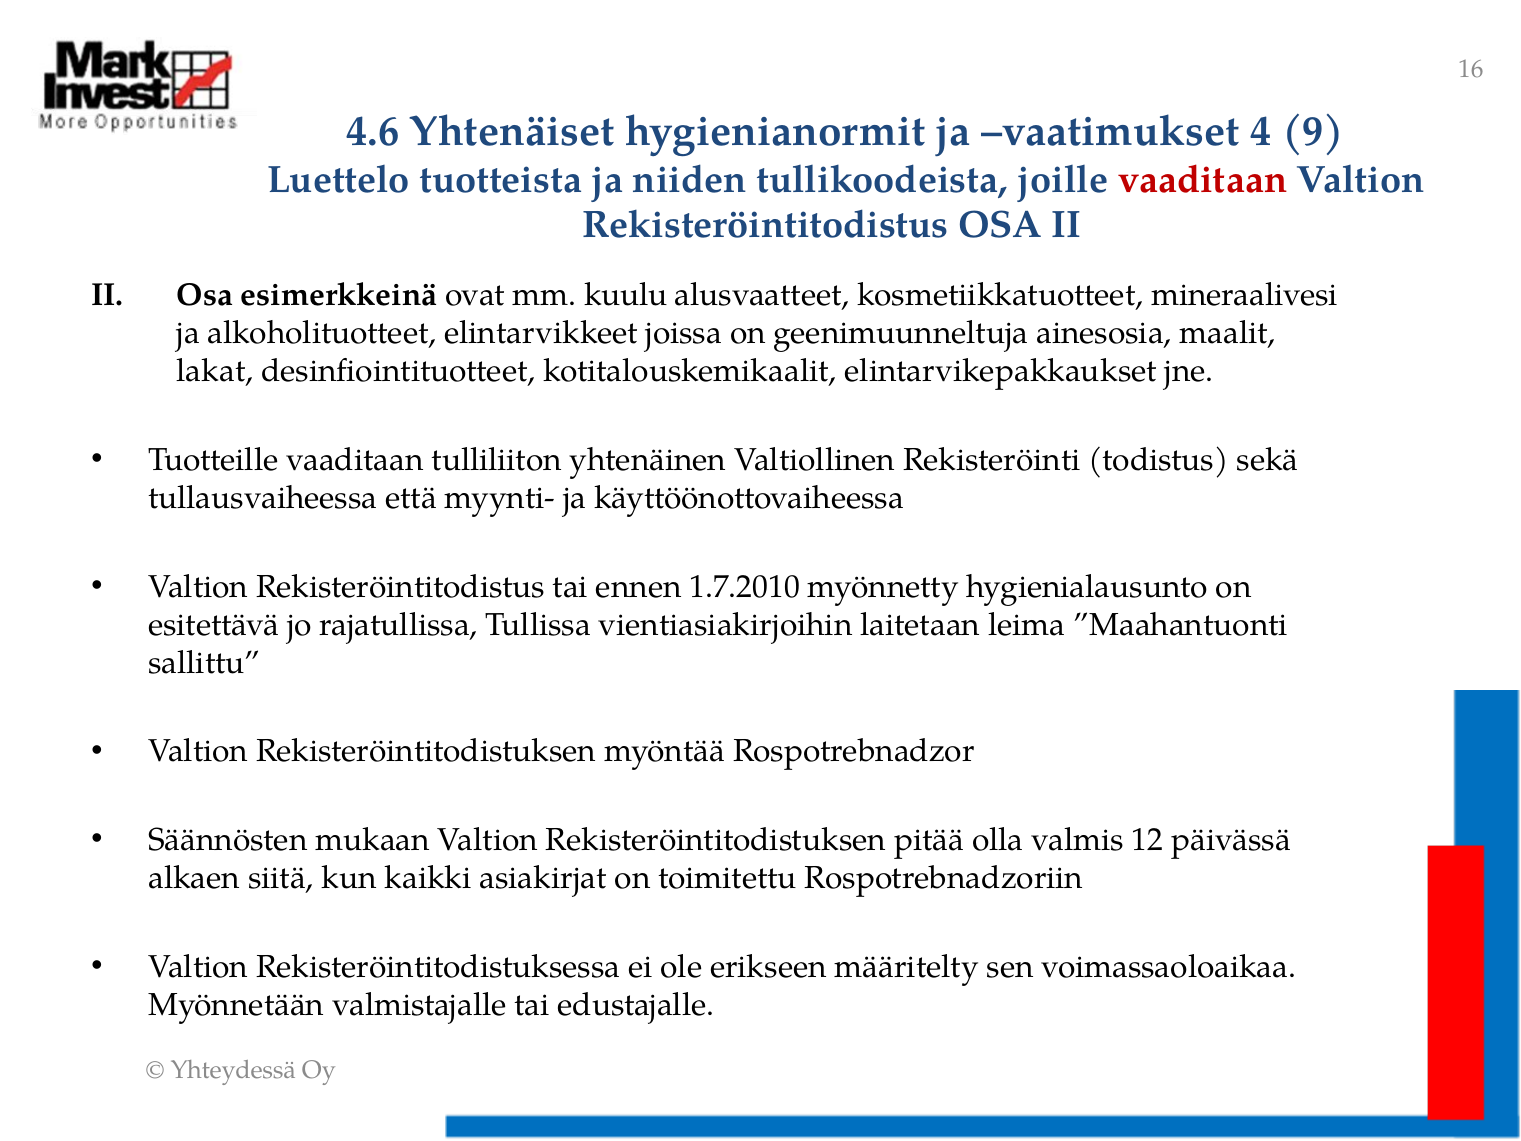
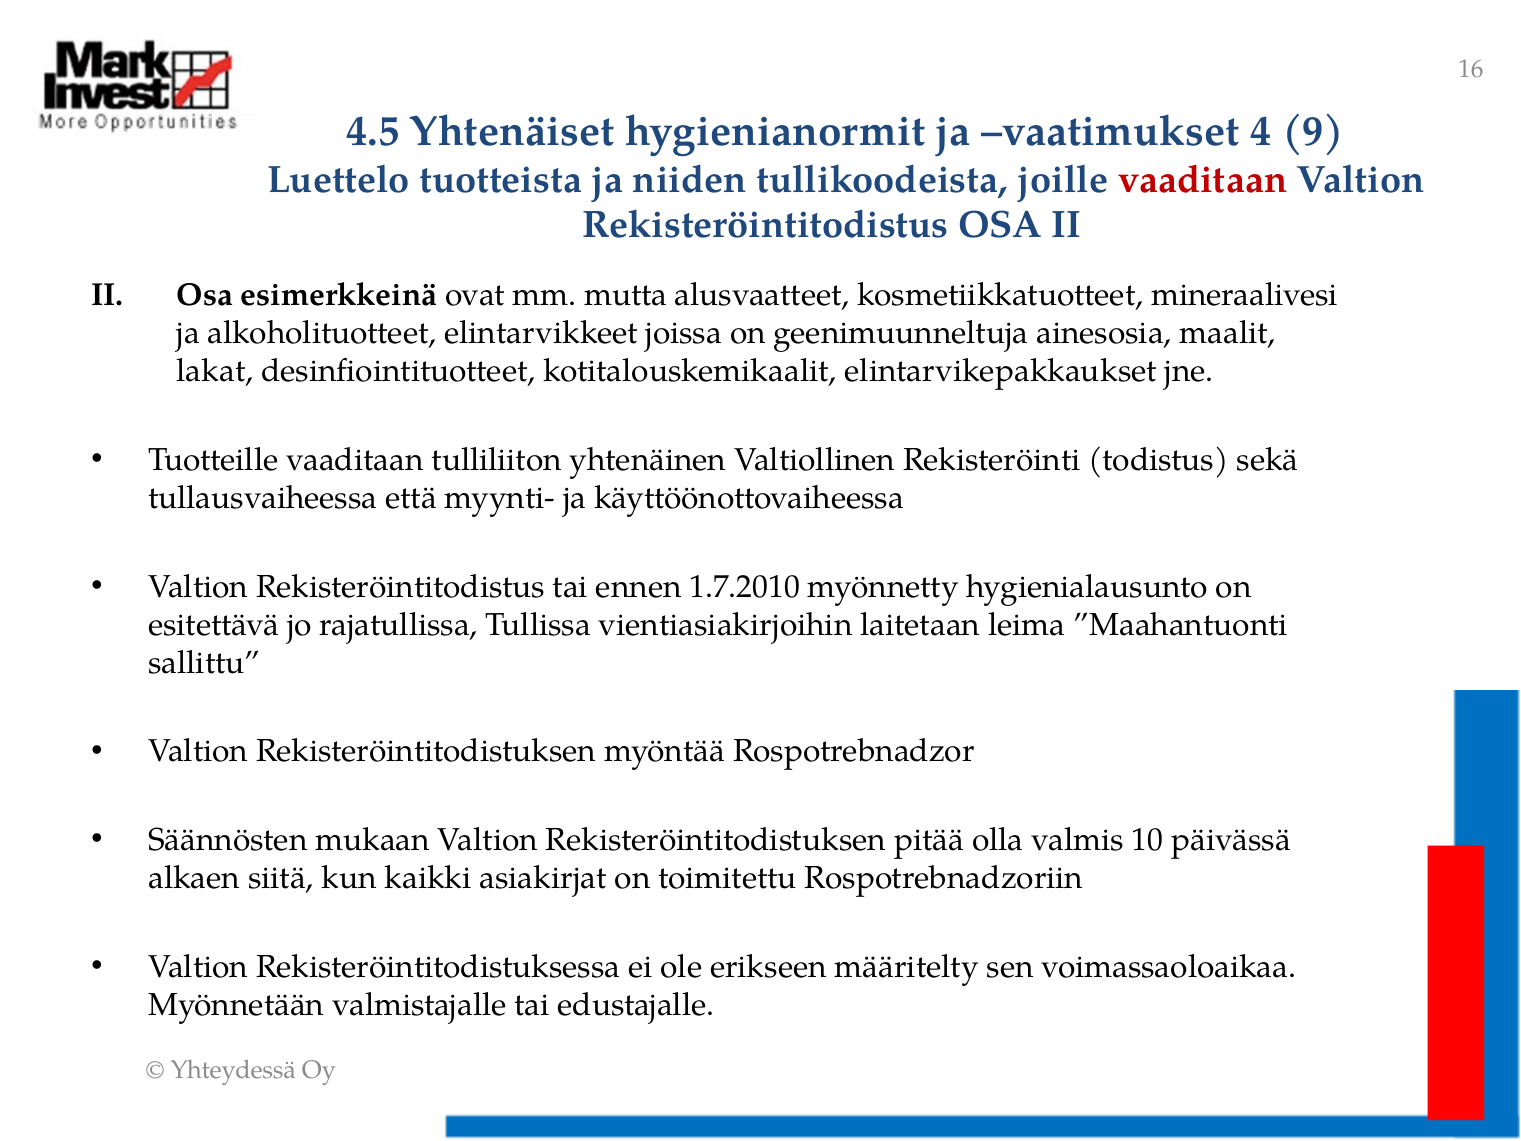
4.6: 4.6 -> 4.5 (373, 132)
kuulu: kuulu -> mutta (626, 295)
12: 12 -> 10 (1148, 840)
